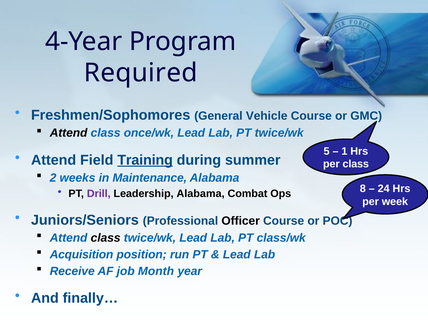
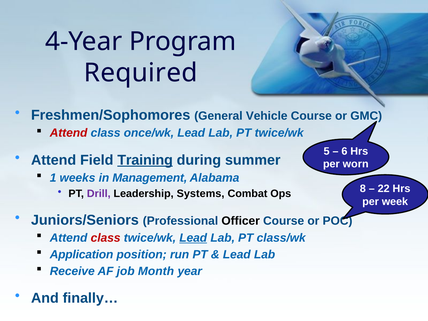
Attend colour: black -> red (69, 133)
1: 1 -> 6 (344, 151)
per class: class -> worn (356, 164)
2: 2 -> 1 (53, 178)
Maintenance: Maintenance -> Management (150, 178)
24: 24 -> 22 (384, 189)
Leadership Alabama: Alabama -> Systems (201, 194)
class colour: black -> red (106, 238)
Lead underline: none -> present (193, 238)
Acquisition: Acquisition -> Application (82, 255)
